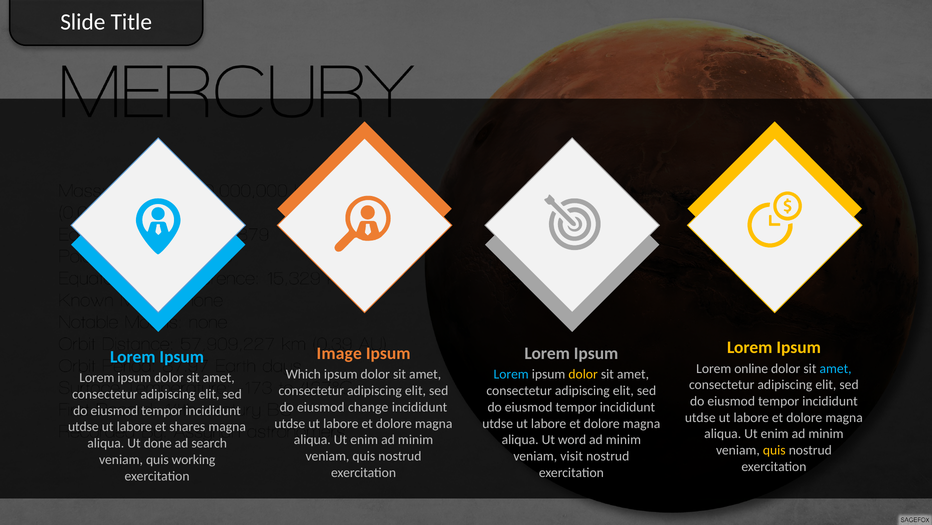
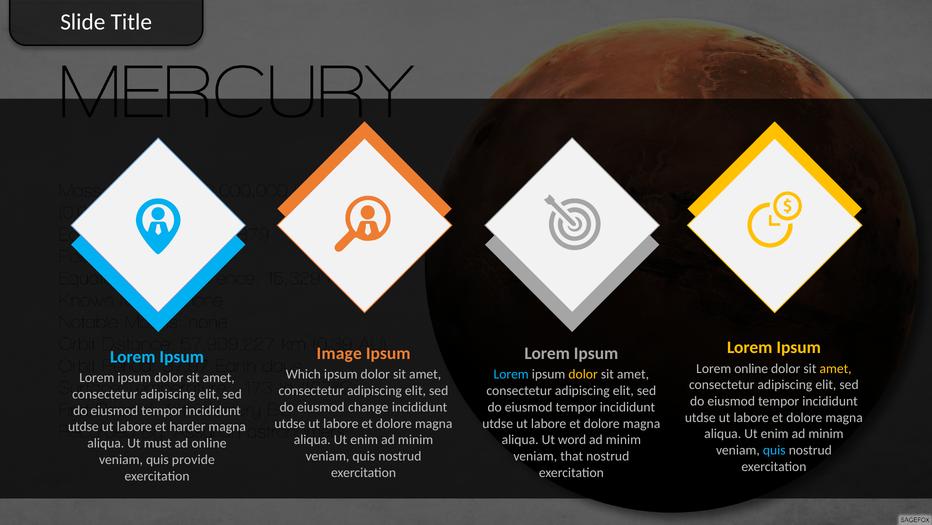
amet colour: light blue -> yellow (836, 368)
shares: shares -> harder (187, 426)
done: done -> must (158, 443)
ad search: search -> online (209, 443)
quis colour: yellow -> light blue (774, 450)
visit: visit -> that (572, 456)
working: working -> provide (193, 459)
